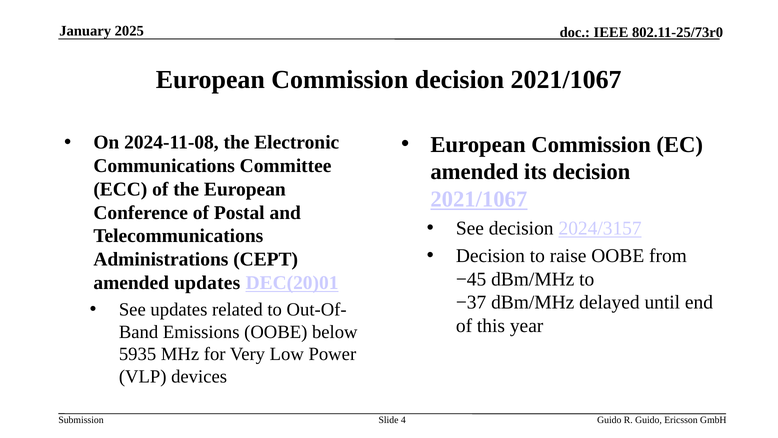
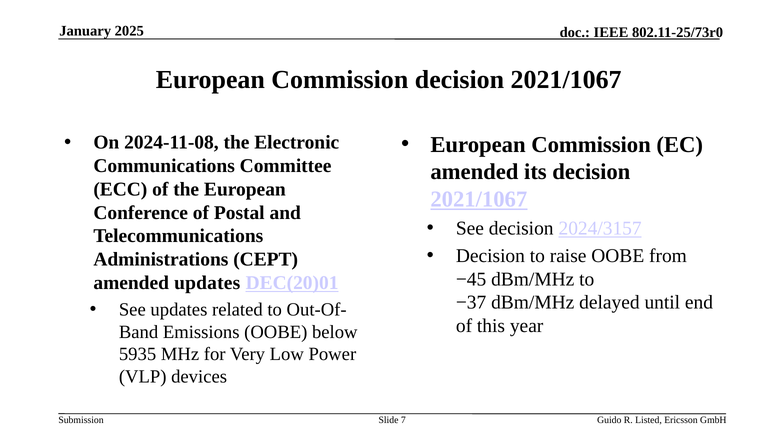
4: 4 -> 7 (403, 420)
R Guido: Guido -> Listed (648, 420)
